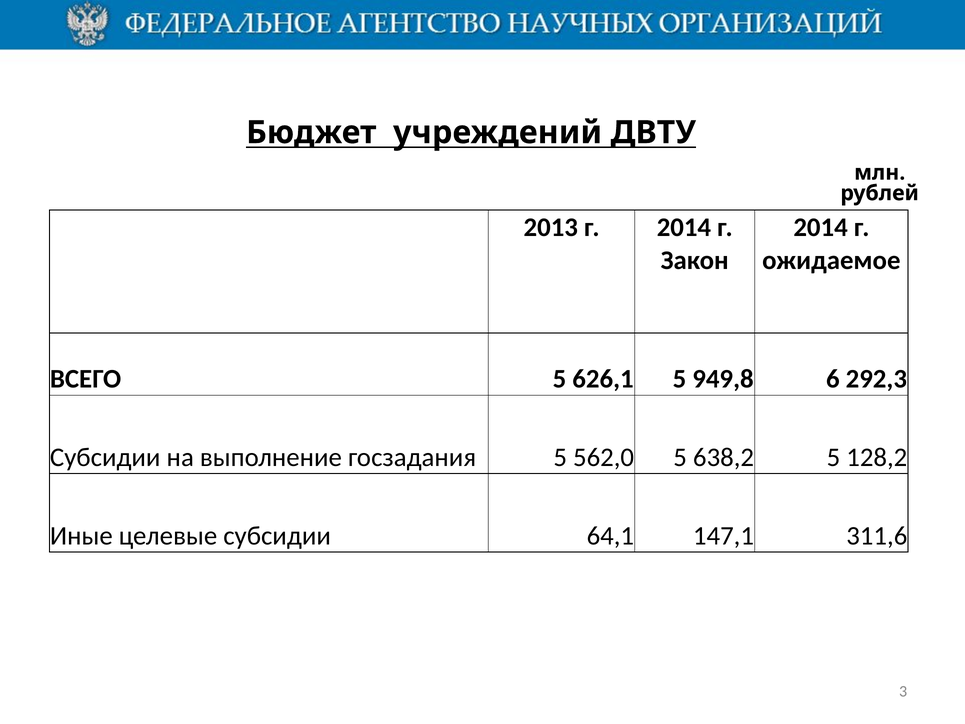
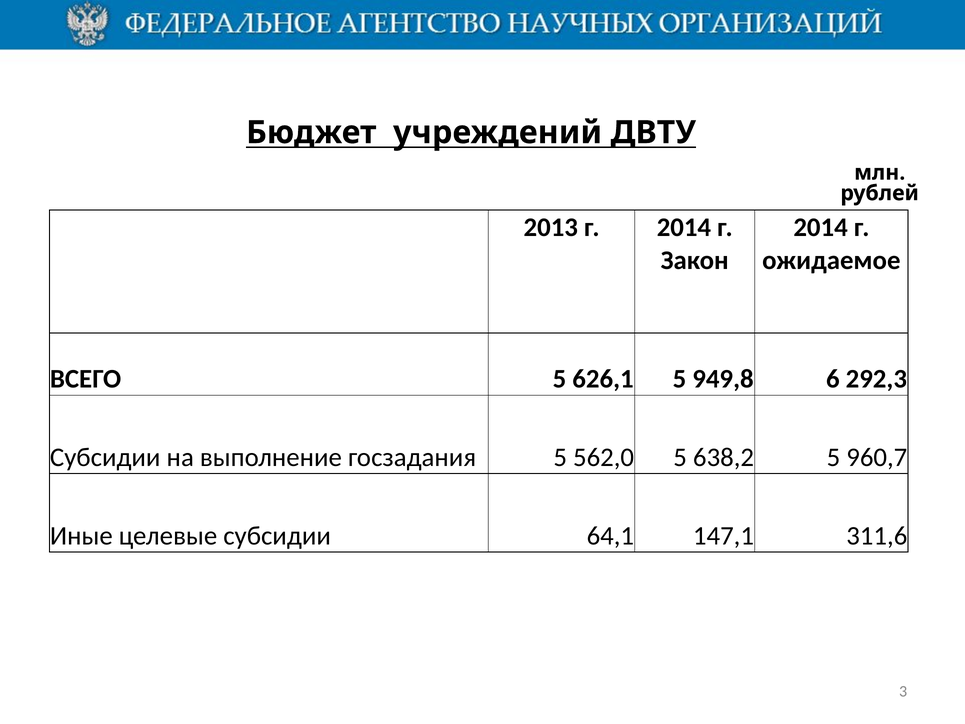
128,2: 128,2 -> 960,7 (877, 457)
